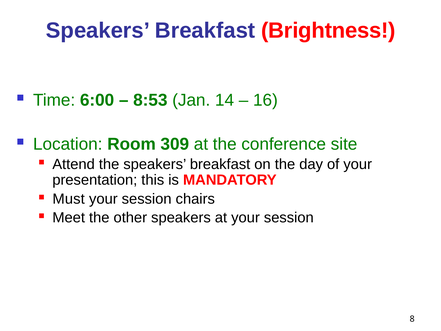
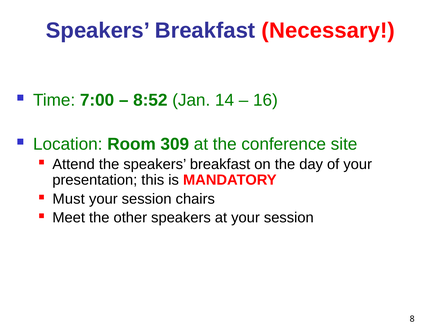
Brightness: Brightness -> Necessary (328, 30)
6:00: 6:00 -> 7:00 (97, 100)
8:53: 8:53 -> 8:52 (150, 100)
